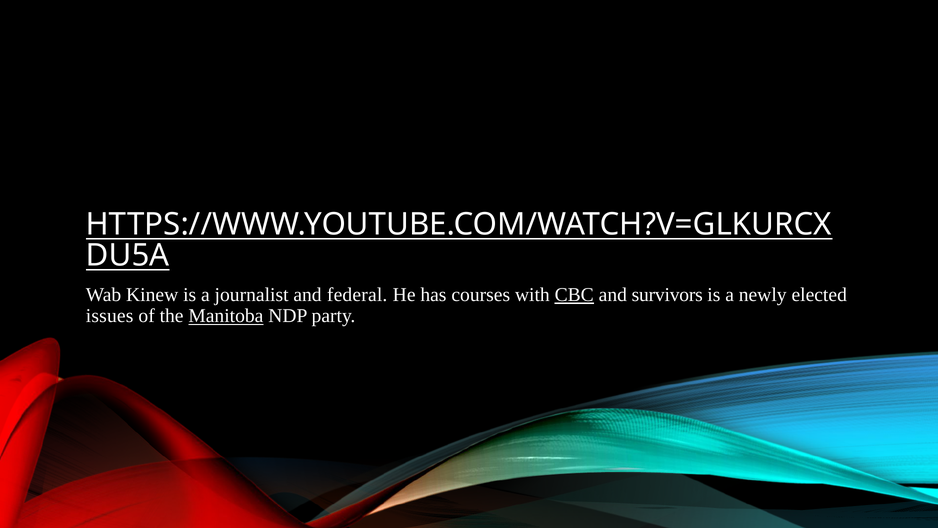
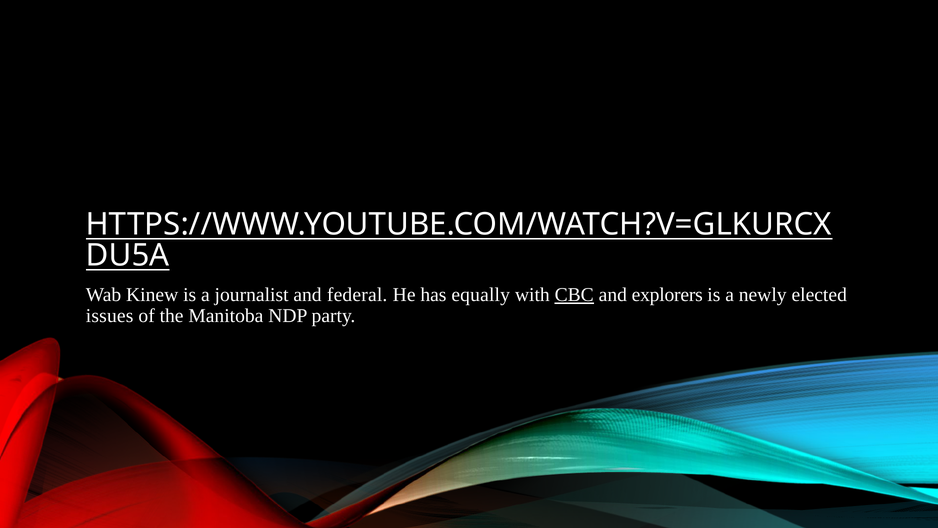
courses: courses -> equally (481, 295)
survivors: survivors -> explorers (667, 295)
Manitoba underline: present -> none (226, 316)
